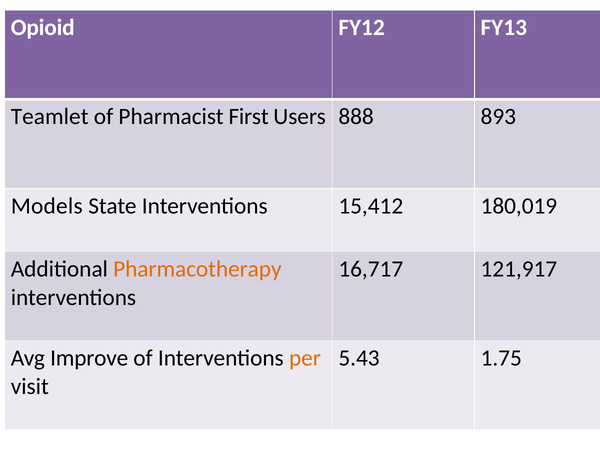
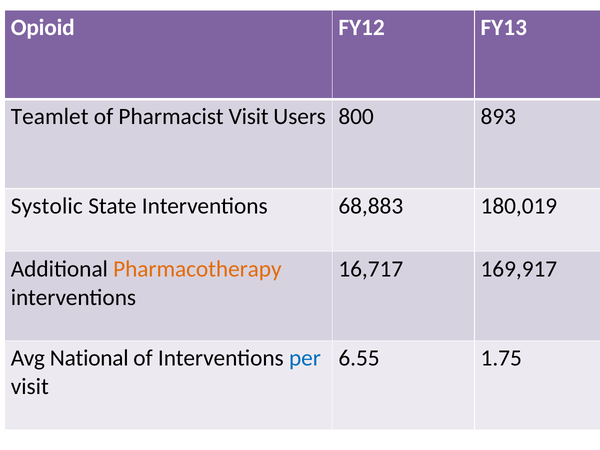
Pharmacist First: First -> Visit (249, 117)
888: 888 -> 800 (356, 117)
Models: Models -> Systolic (47, 206)
15,412: 15,412 -> 68,883 (371, 206)
121,917: 121,917 -> 169,917 (519, 269)
Improve: Improve -> National (89, 358)
per colour: orange -> blue (305, 358)
5.43: 5.43 -> 6.55 (359, 358)
